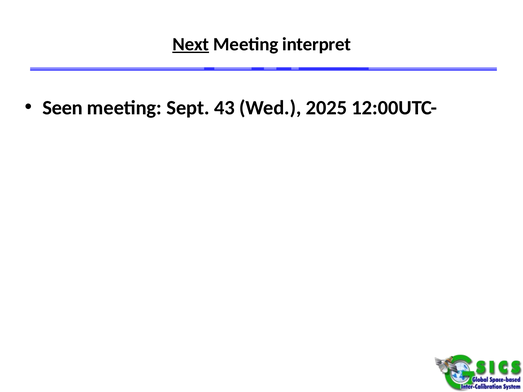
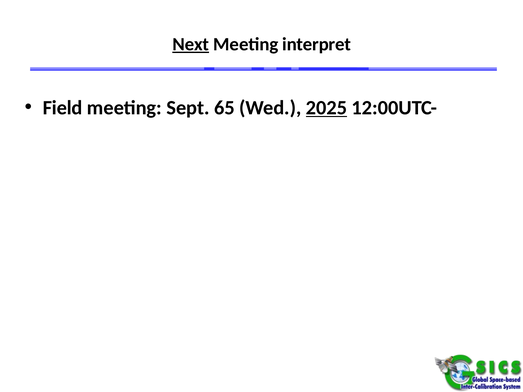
Seen: Seen -> Field (63, 108)
43: 43 -> 65 (224, 108)
2025 underline: none -> present (326, 108)
